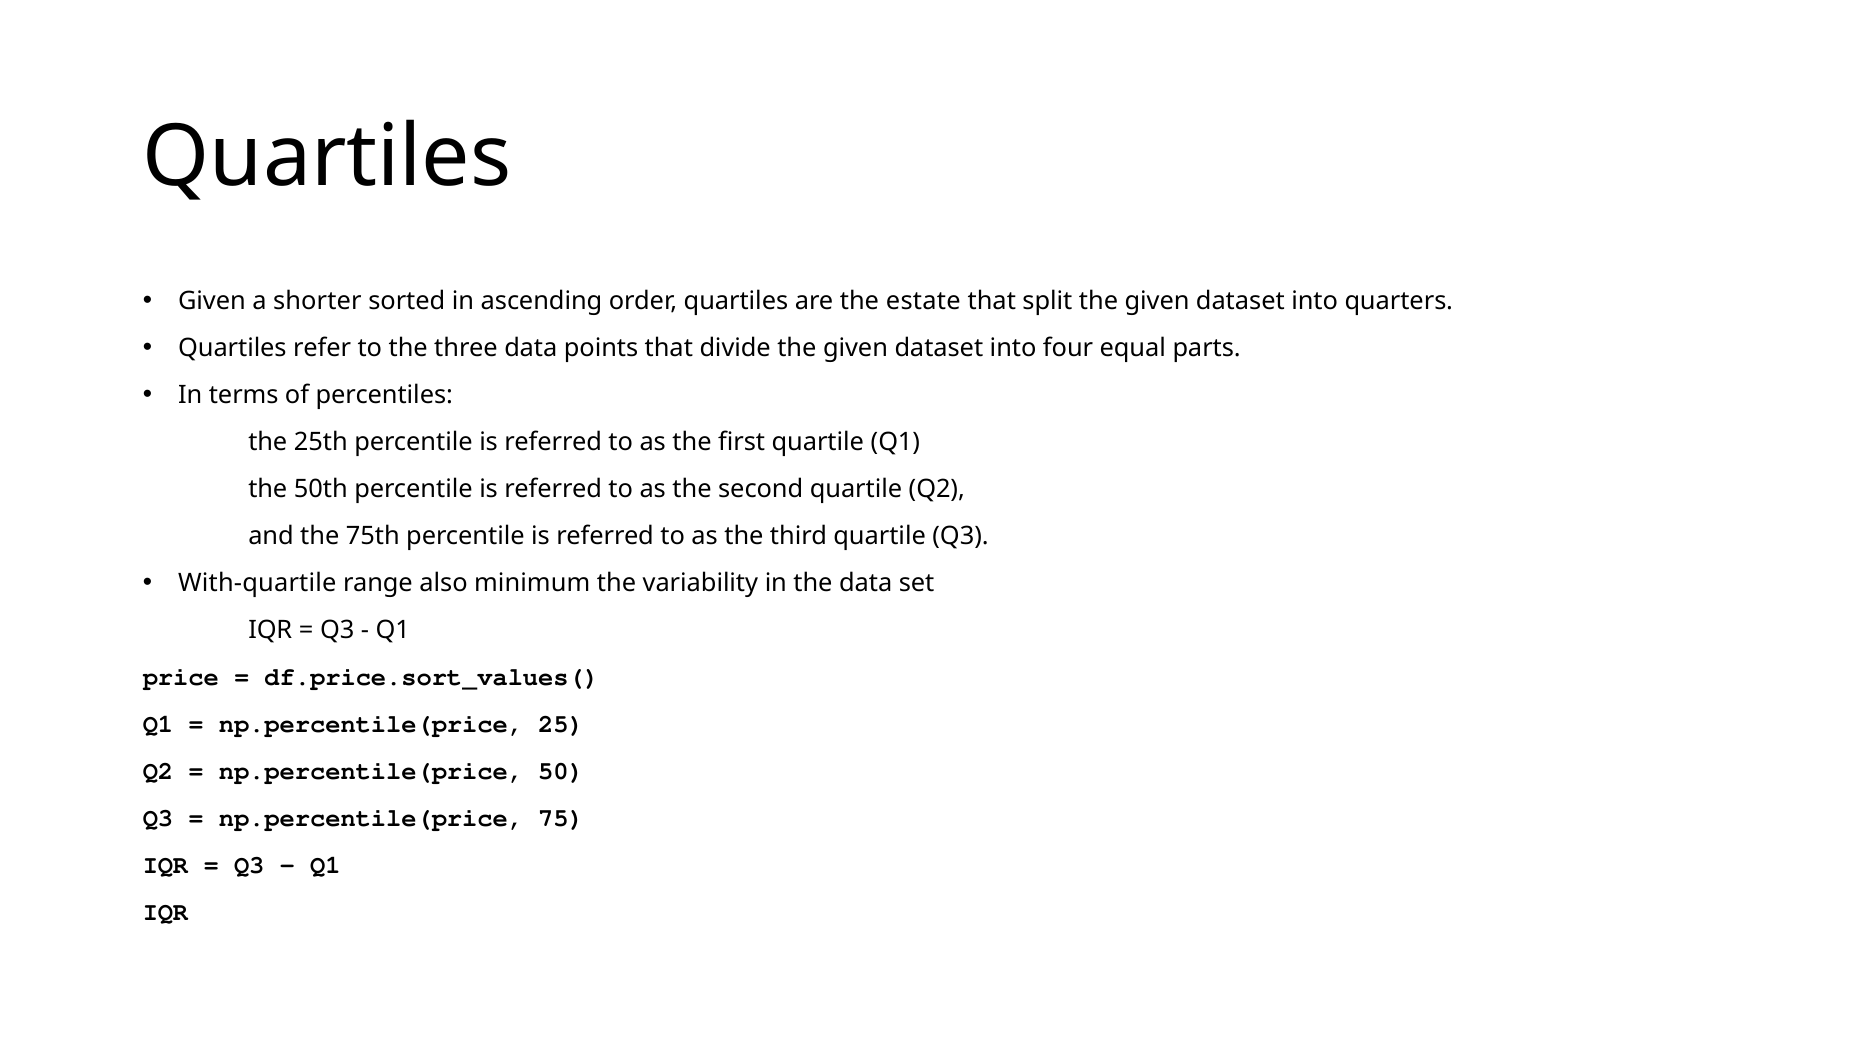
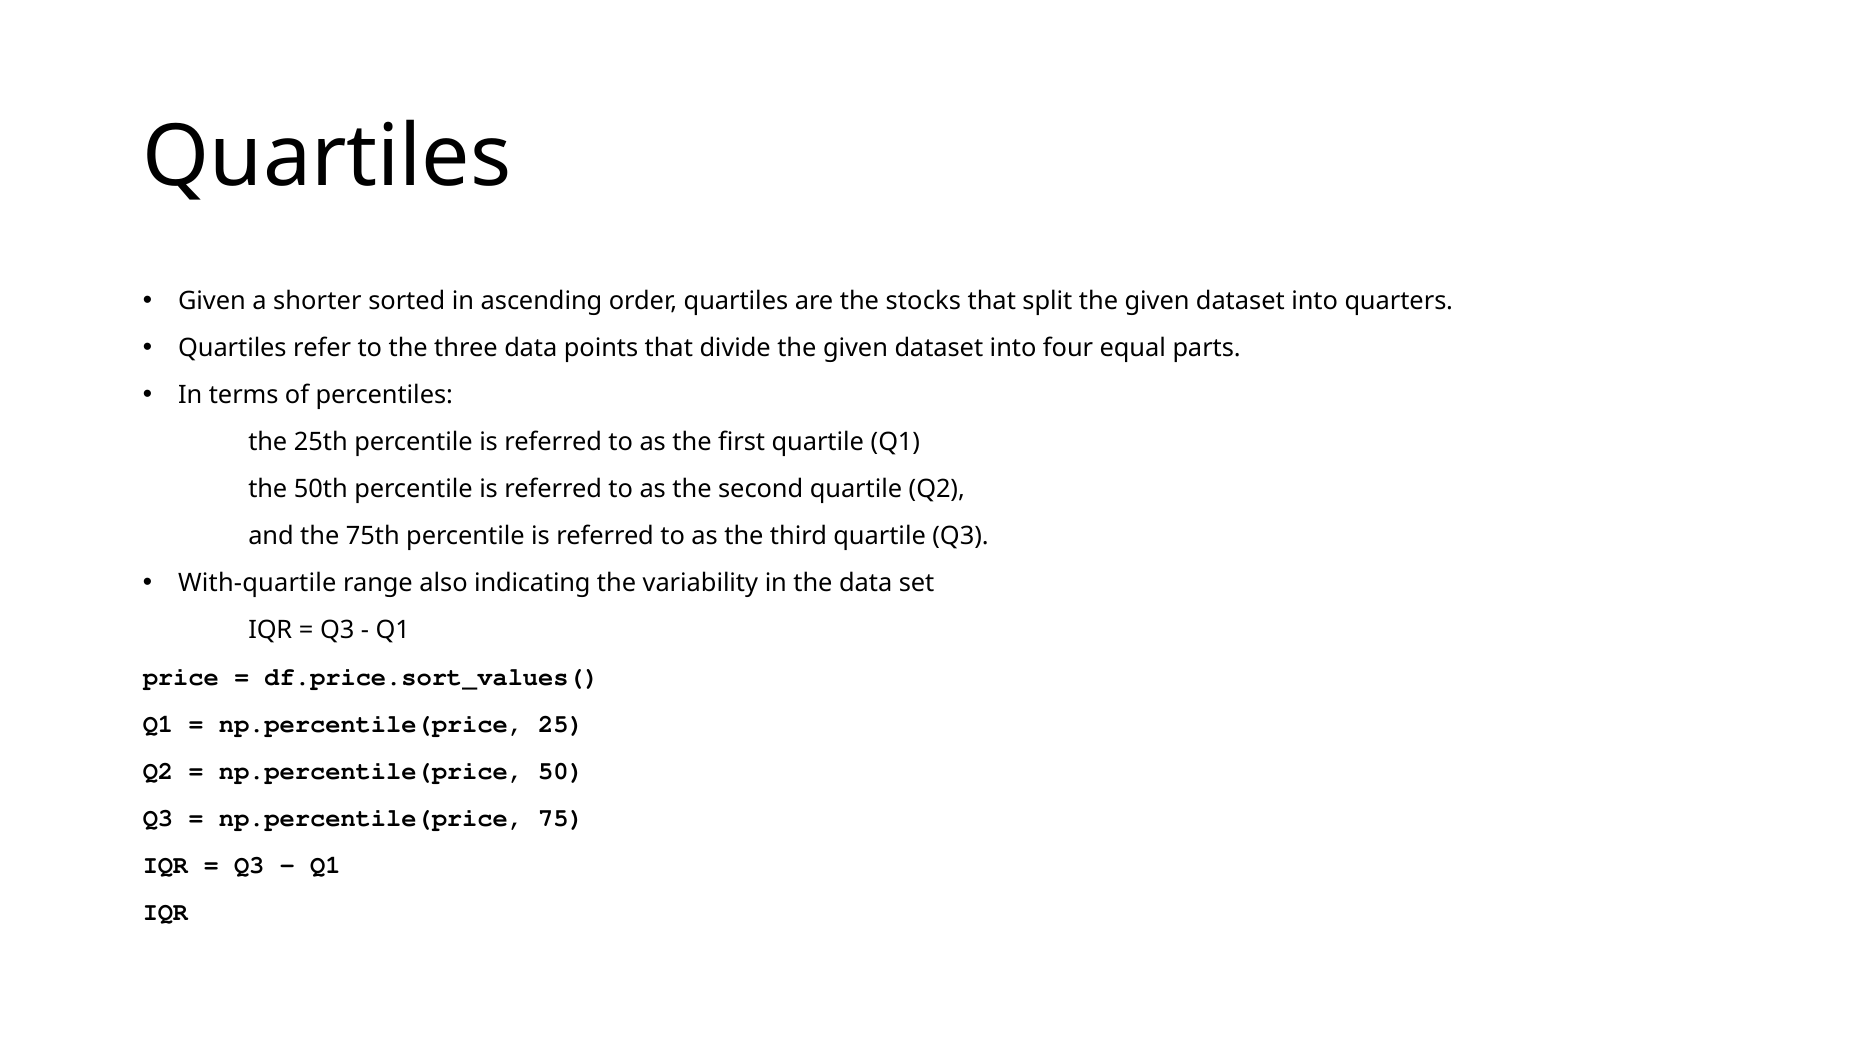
estate: estate -> stocks (923, 301)
minimum: minimum -> indicating (532, 583)
